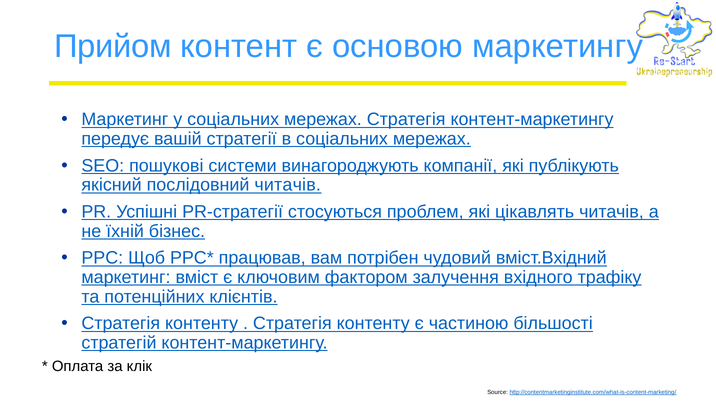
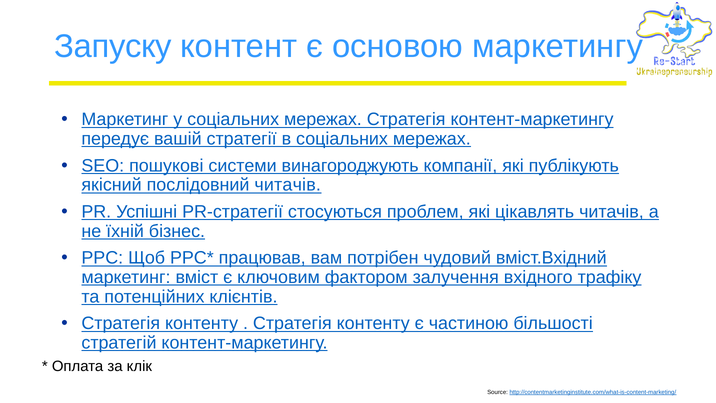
Прийом: Прийом -> Запуску (113, 46)
